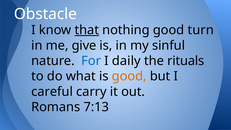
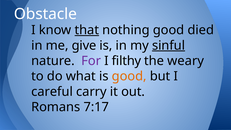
turn: turn -> died (201, 30)
sinful underline: none -> present (169, 45)
For colour: blue -> purple (91, 61)
daily: daily -> filthy (126, 61)
rituals: rituals -> weary (186, 61)
7:13: 7:13 -> 7:17 (96, 107)
